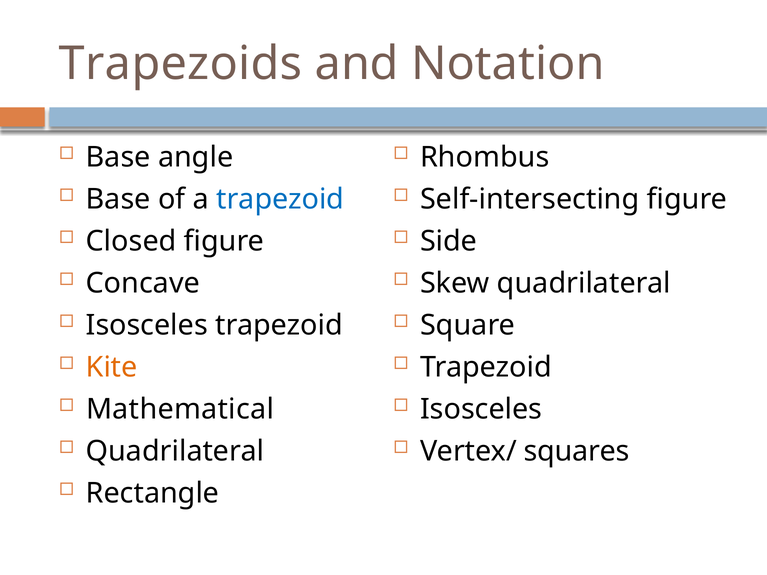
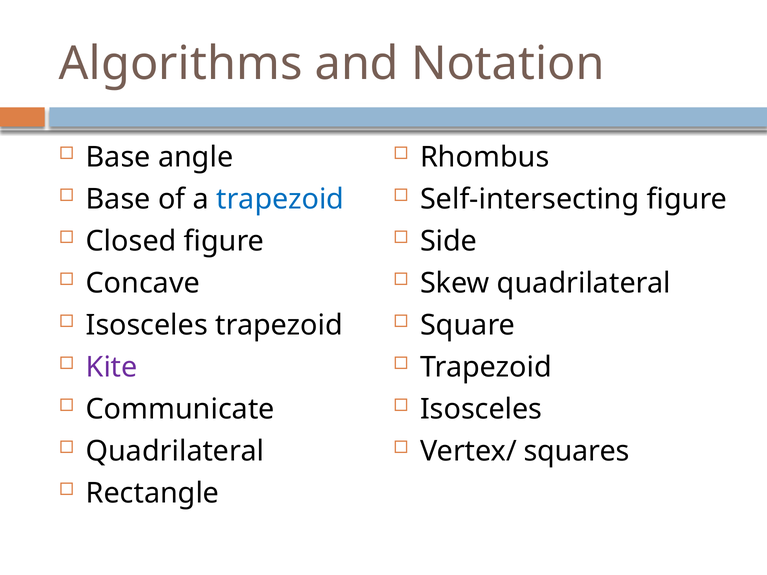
Trapezoids: Trapezoids -> Algorithms (181, 64)
Kite colour: orange -> purple (112, 367)
Mathematical: Mathematical -> Communicate (180, 409)
